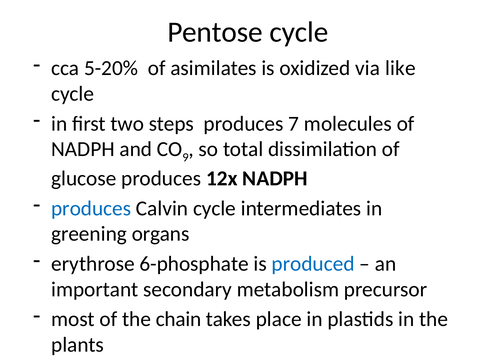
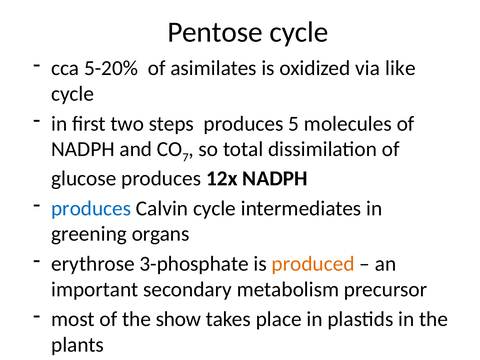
7: 7 -> 5 (294, 124)
9: 9 -> 7 (185, 158)
6-phosphate: 6-phosphate -> 3-phosphate (194, 264)
produced colour: blue -> orange (313, 264)
chain: chain -> show (179, 319)
